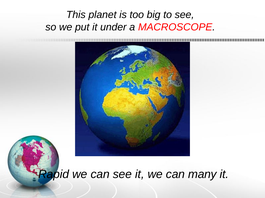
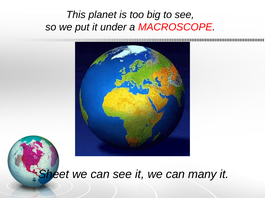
Rapid: Rapid -> Sheet (54, 175)
